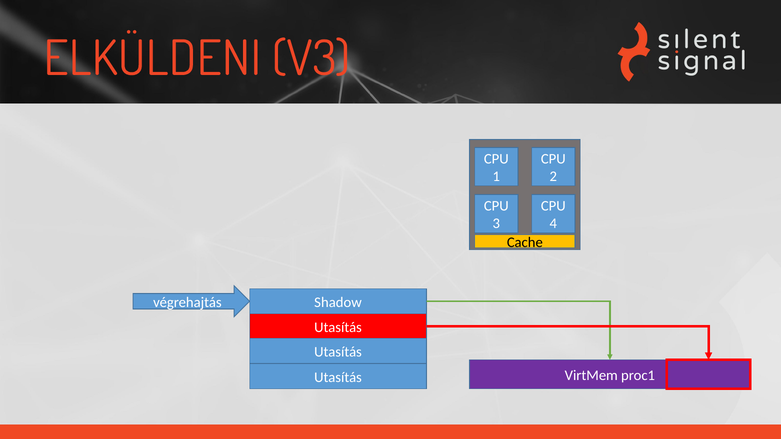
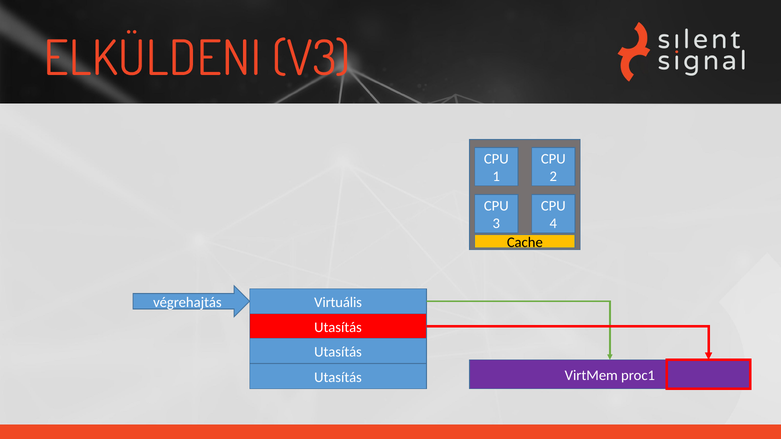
Shadow: Shadow -> Virtuális (338, 303)
